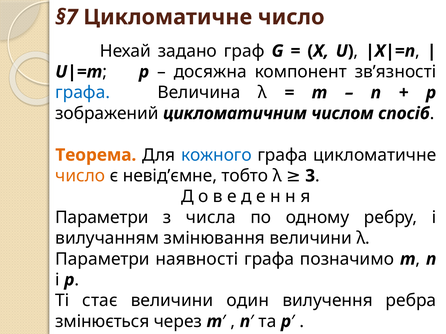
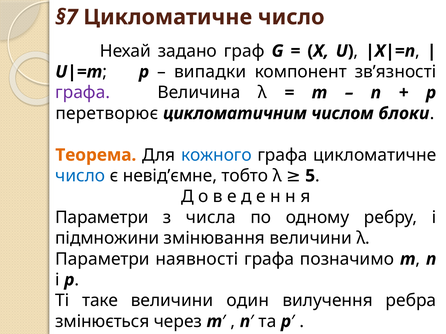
досяжна: досяжна -> випадки (210, 72)
графа colour: blue -> purple (83, 93)
зображений: зображений -> перетворює (107, 114)
спосіб: спосіб -> блоки (404, 114)
число colour: orange -> blue (80, 176)
3: 3 -> 5 (310, 176)
вилучанням: вилучанням -> підмножини (107, 239)
стає: стає -> таке (100, 301)
